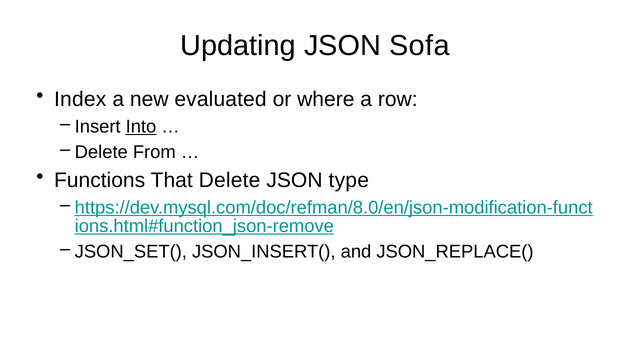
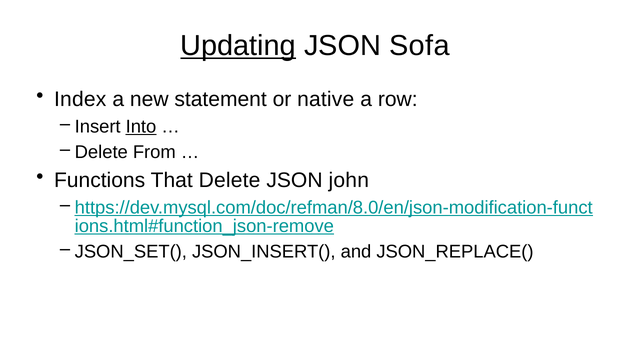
Updating underline: none -> present (238, 46)
evaluated: evaluated -> statement (221, 99)
where: where -> native (326, 99)
type: type -> john (349, 180)
